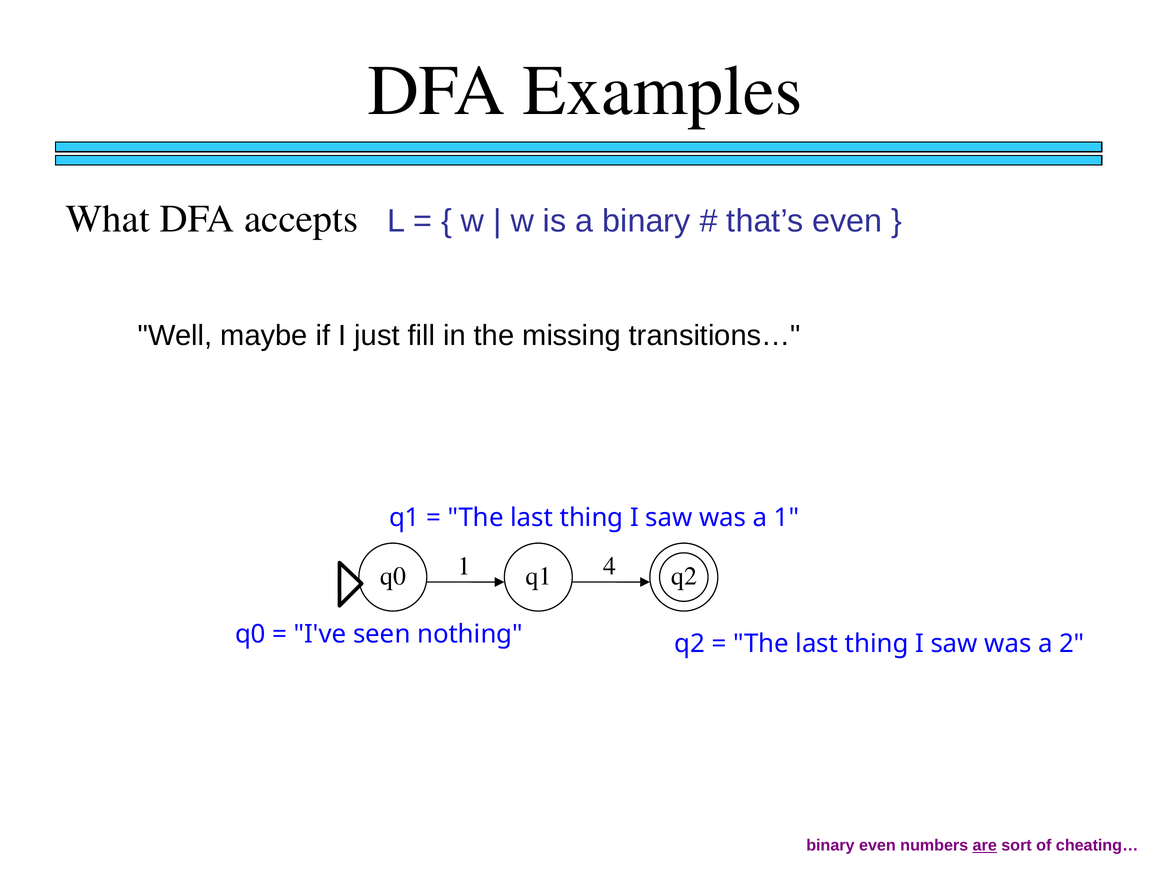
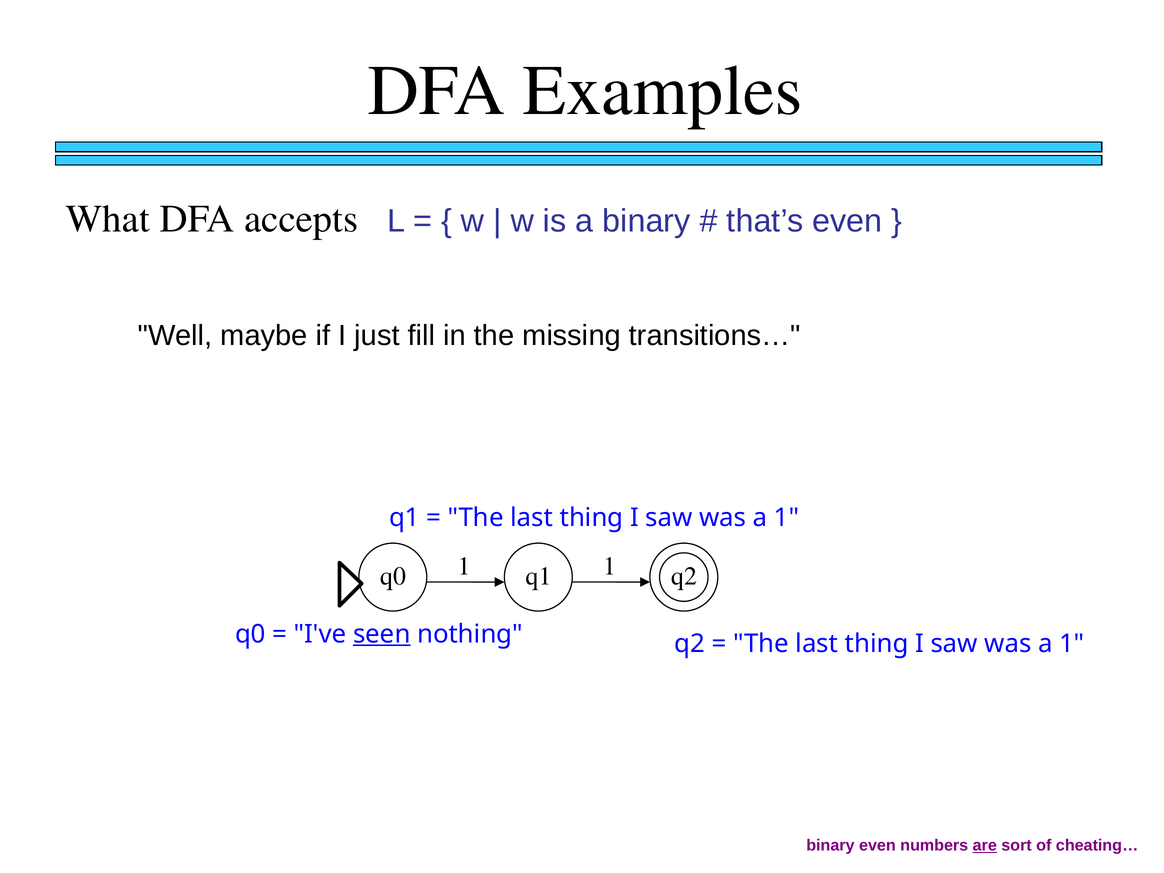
1 4: 4 -> 1 (610, 566)
seen underline: none -> present (382, 634)
2: 2 -> 1 (1072, 644)
